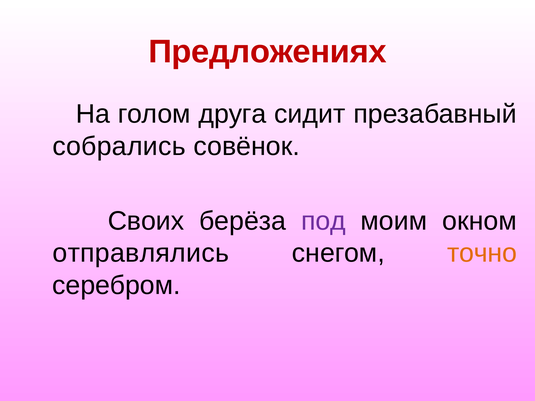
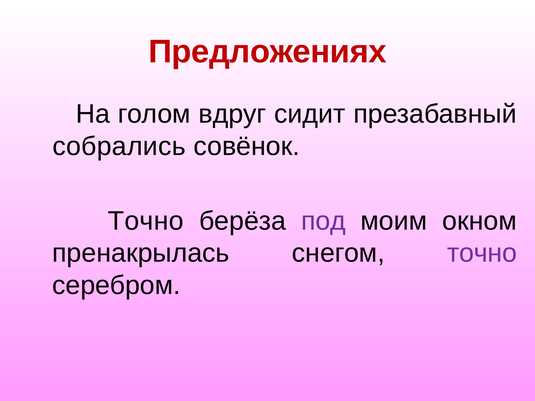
друга: друга -> вдруг (232, 114)
Своих: Своих -> Точно (146, 221)
отправлялись: отправлялись -> пренакрылась (141, 253)
точно colour: orange -> purple (482, 253)
